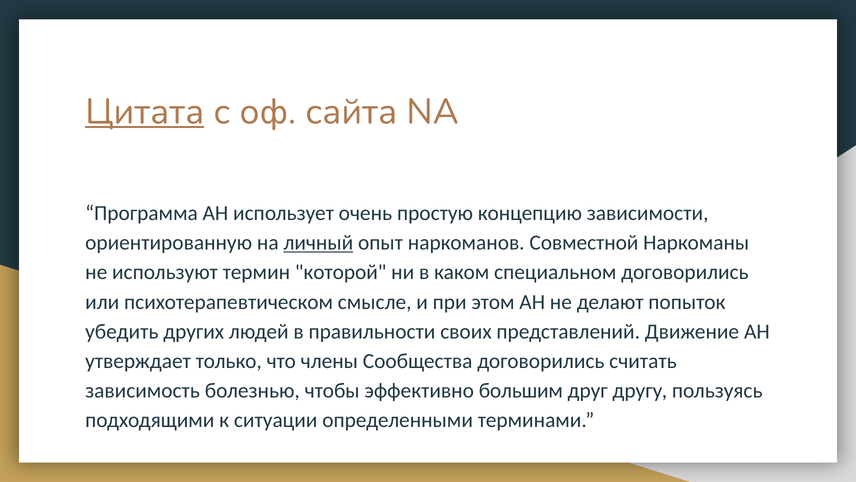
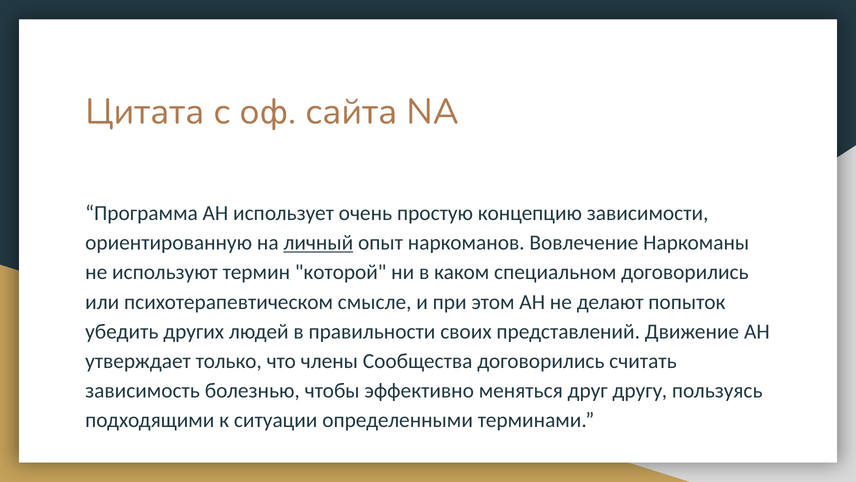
Цитата underline: present -> none (145, 112)
Совместной: Совместной -> Вовлечение (584, 243)
большим: большим -> меняться (521, 390)
